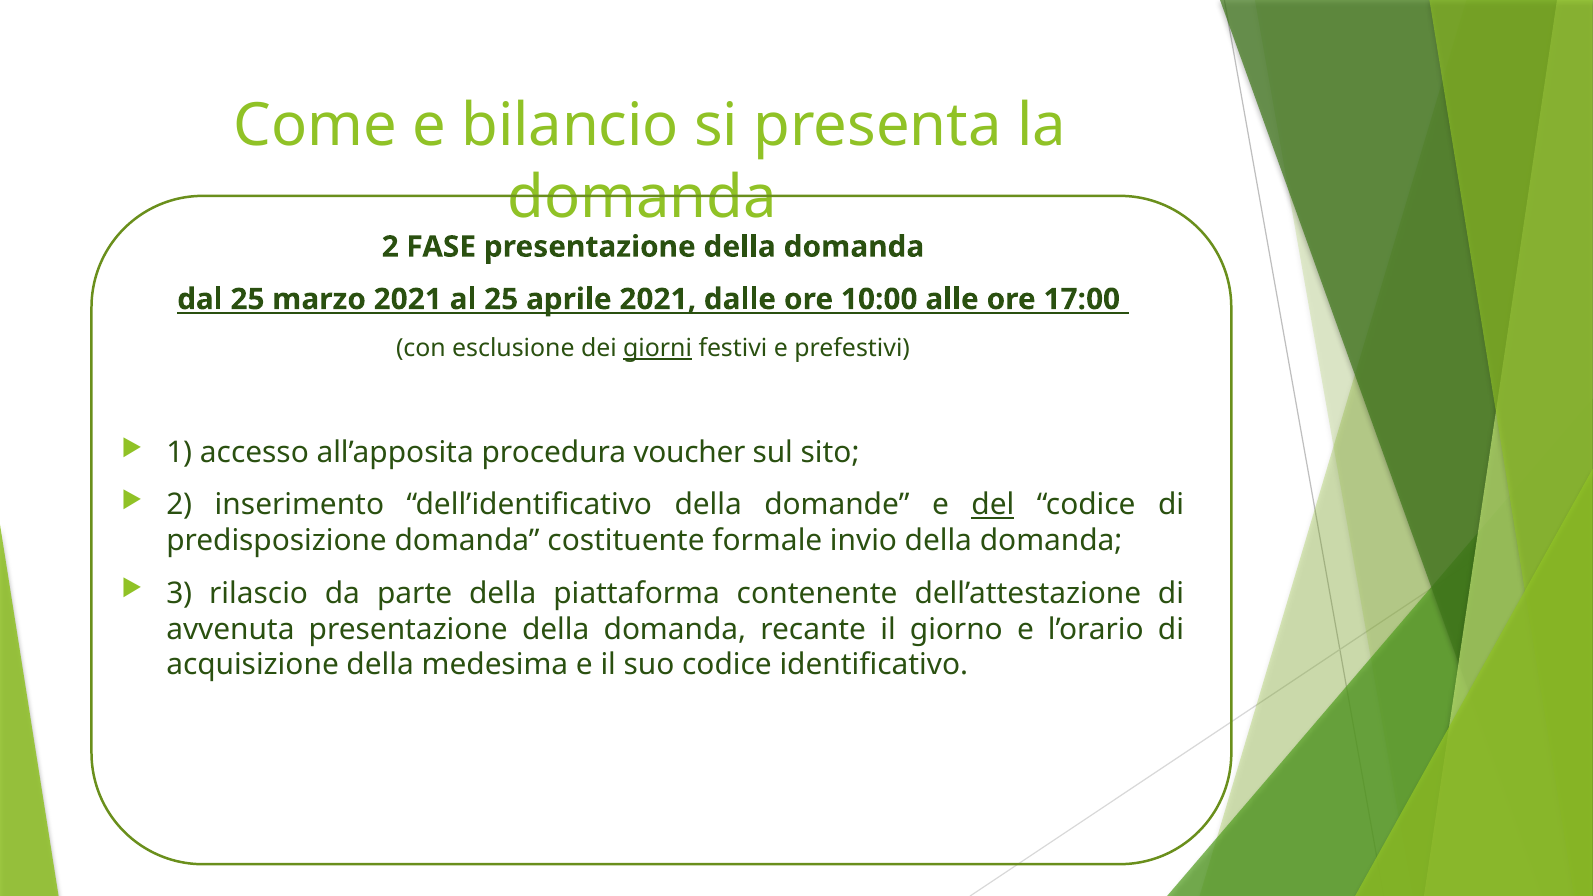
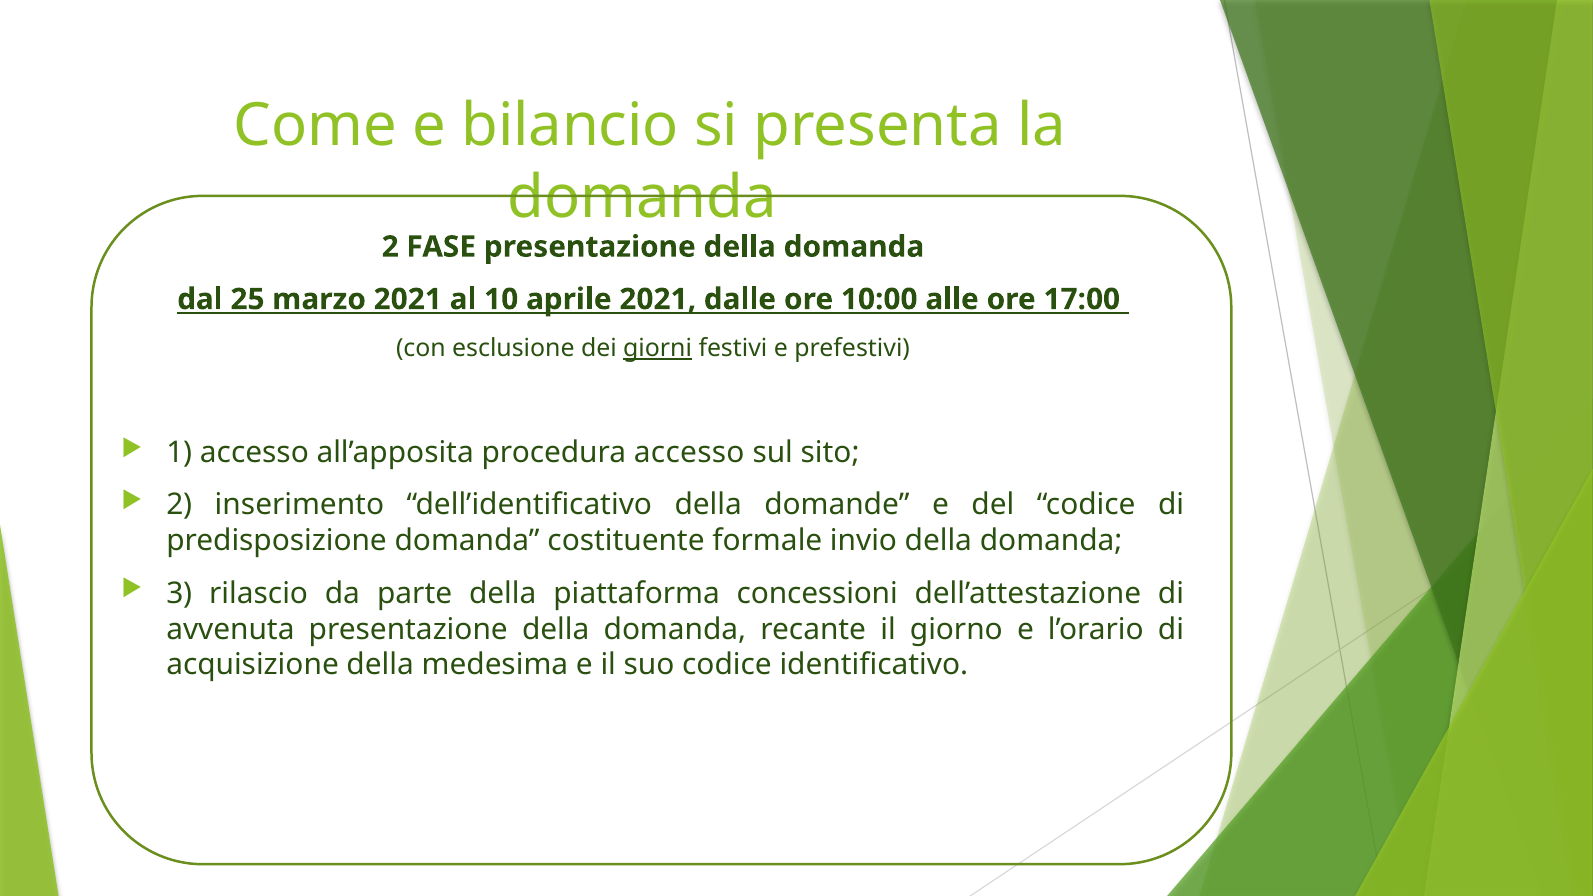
al 25: 25 -> 10 (501, 299)
procedura voucher: voucher -> accesso (689, 453)
del underline: present -> none (993, 505)
contenente: contenente -> concessioni (817, 593)
